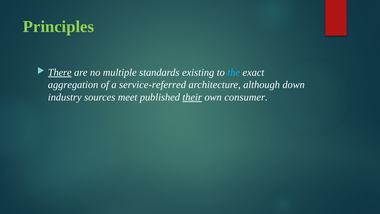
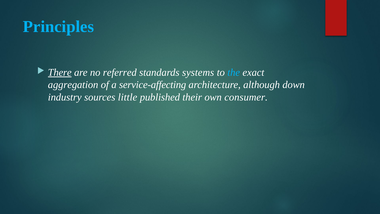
Principles colour: light green -> light blue (59, 27)
multiple: multiple -> referred (120, 72)
existing: existing -> systems (198, 72)
service-referred: service-referred -> service-affecting (153, 85)
meet: meet -> little (128, 97)
their underline: present -> none (192, 97)
